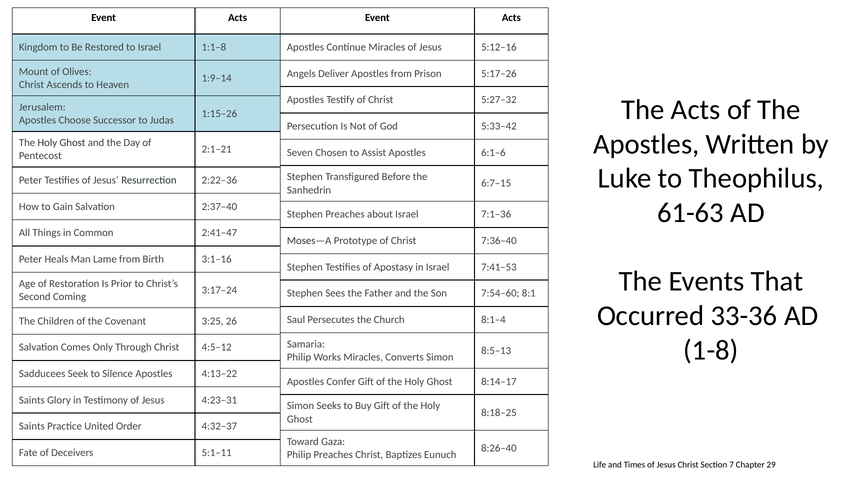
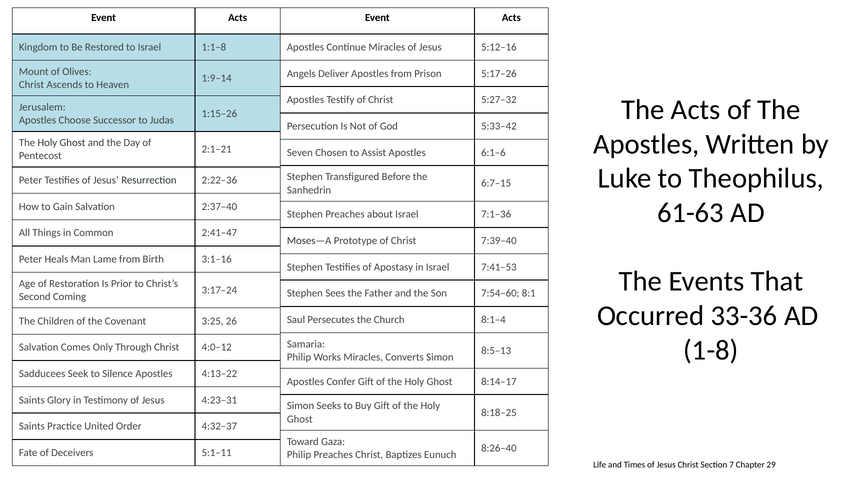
7:36–40: 7:36–40 -> 7:39–40 (499, 241)
4:5–12: 4:5–12 -> 4:0–12 (217, 348)
